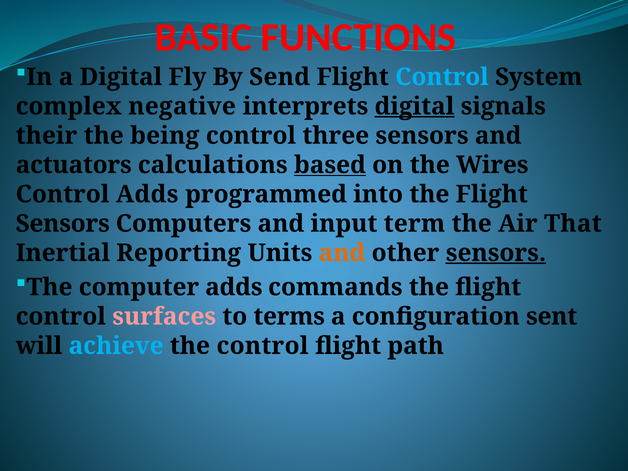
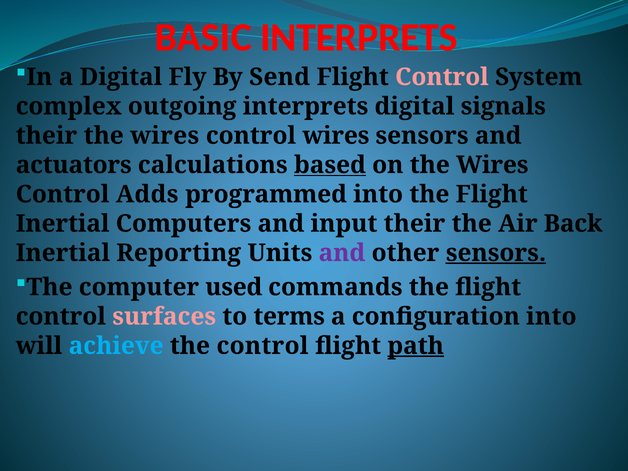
BASIC FUNCTIONS: FUNCTIONS -> INTERPRETS (359, 37)
Control colour: light blue -> pink (442, 77)
negative: negative -> outgoing (182, 106)
digital underline: present -> none (414, 106)
being: being -> wires (165, 136)
control three: three -> wires (336, 136)
Sensors: Sensors -> Inertial (63, 224)
input term: term -> their (414, 224)
That: That -> Back (573, 224)
and colour: orange -> purple (342, 253)
computer adds: adds -> used (234, 287)
configuration sent: sent -> into (551, 316)
path underline: none -> present (416, 346)
